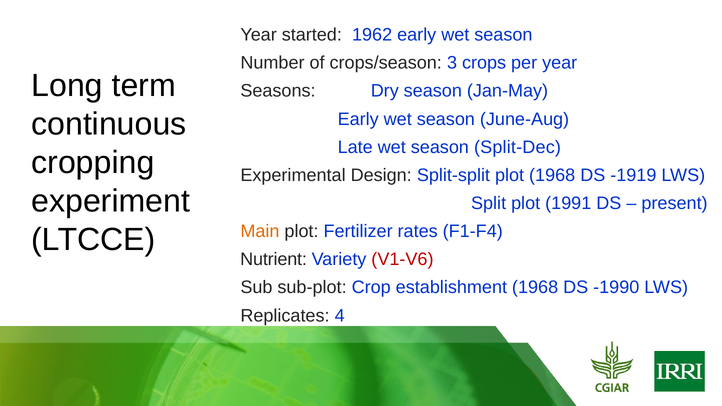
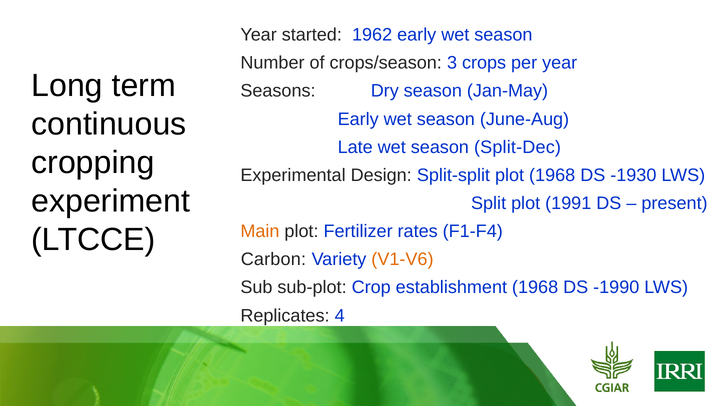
-1919: -1919 -> -1930 (633, 175)
Nutrient: Nutrient -> Carbon (273, 260)
V1-V6 colour: red -> orange (402, 260)
